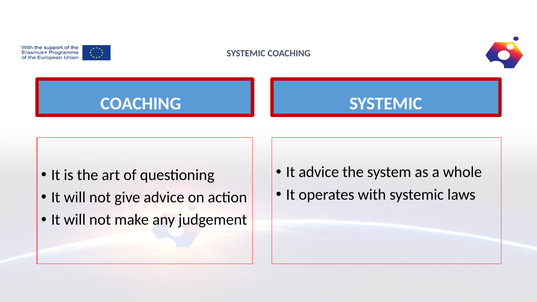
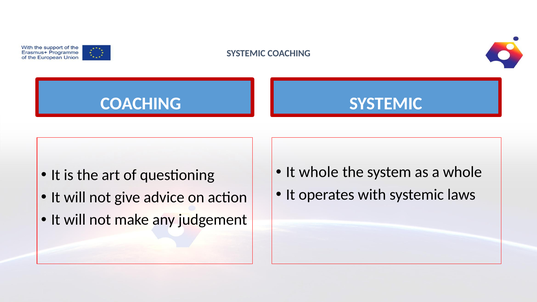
It advice: advice -> whole (319, 172)
